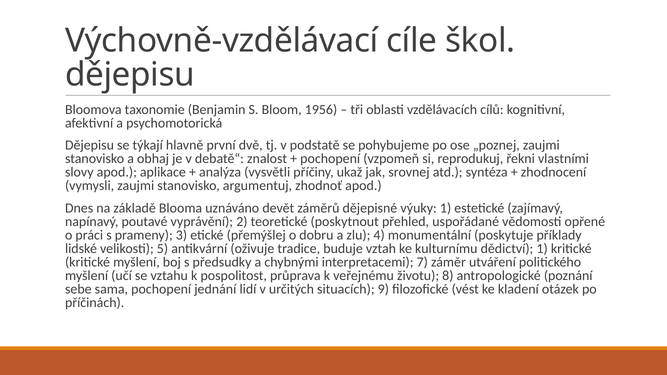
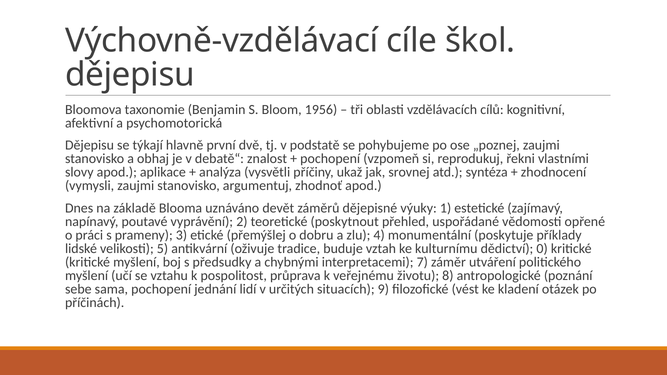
dědictví 1: 1 -> 0 (542, 249)
